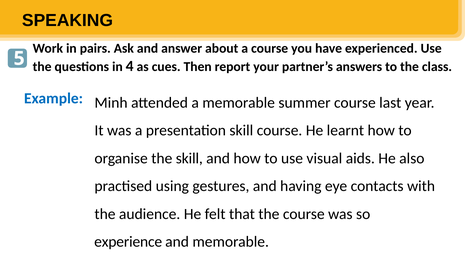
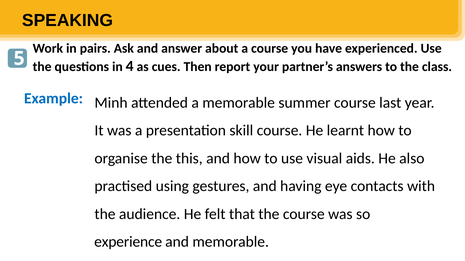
the skill: skill -> this (189, 159)
